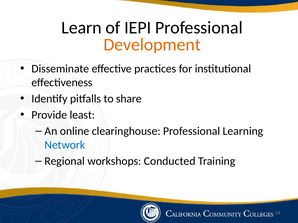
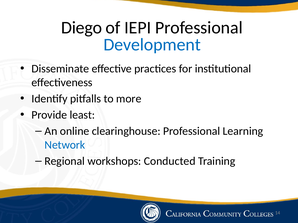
Learn: Learn -> Diego (82, 28)
Development colour: orange -> blue (152, 45)
share: share -> more (129, 99)
